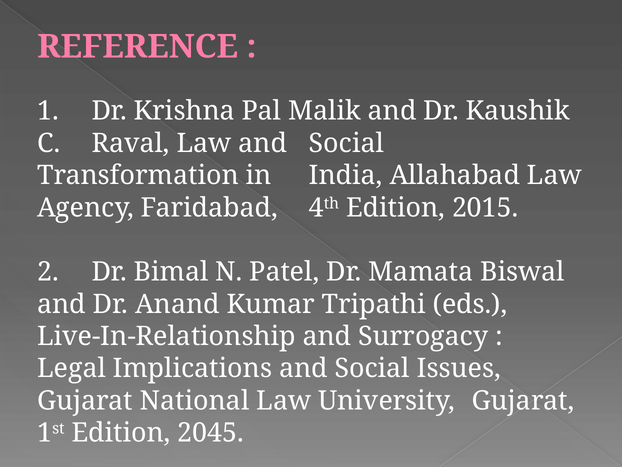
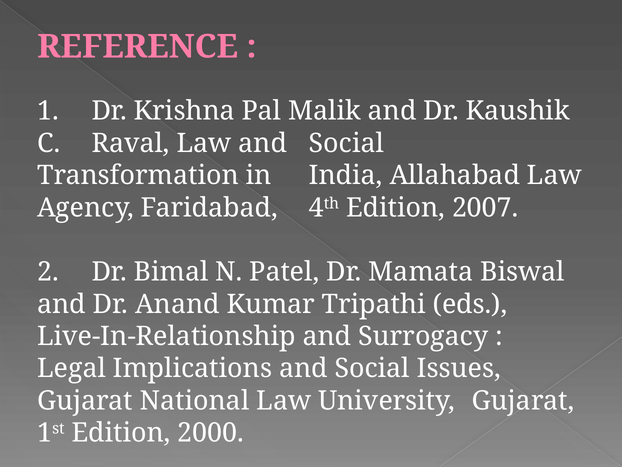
2015: 2015 -> 2007 (485, 207)
2045: 2045 -> 2000 (211, 433)
